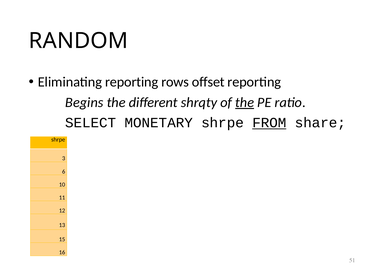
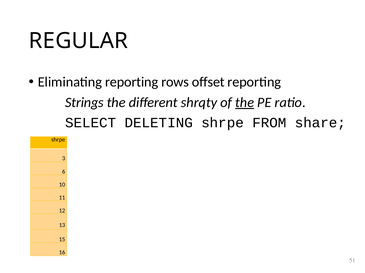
RANDOM: RANDOM -> REGULAR (78, 41)
Begins: Begins -> Strings (84, 103)
MONETARY: MONETARY -> DELETING (159, 123)
FROM underline: present -> none (269, 123)
